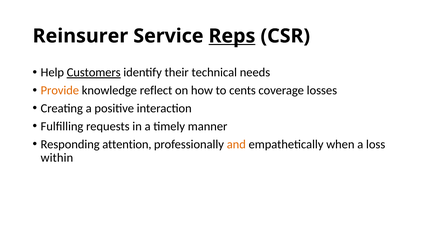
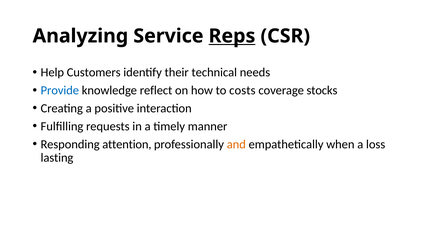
Reinsurer: Reinsurer -> Analyzing (80, 36)
Customers underline: present -> none (94, 72)
Provide colour: orange -> blue (60, 90)
cents: cents -> costs (242, 90)
losses: losses -> stocks (322, 90)
within: within -> lasting (57, 158)
